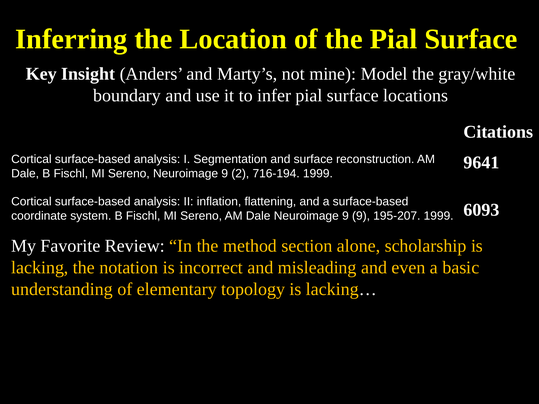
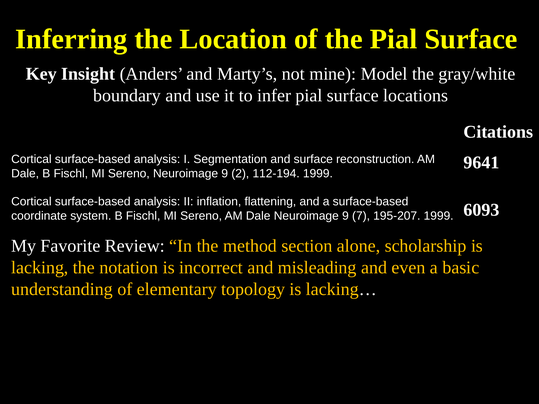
716-194: 716-194 -> 112-194 (276, 174)
9 9: 9 -> 7 (361, 216)
